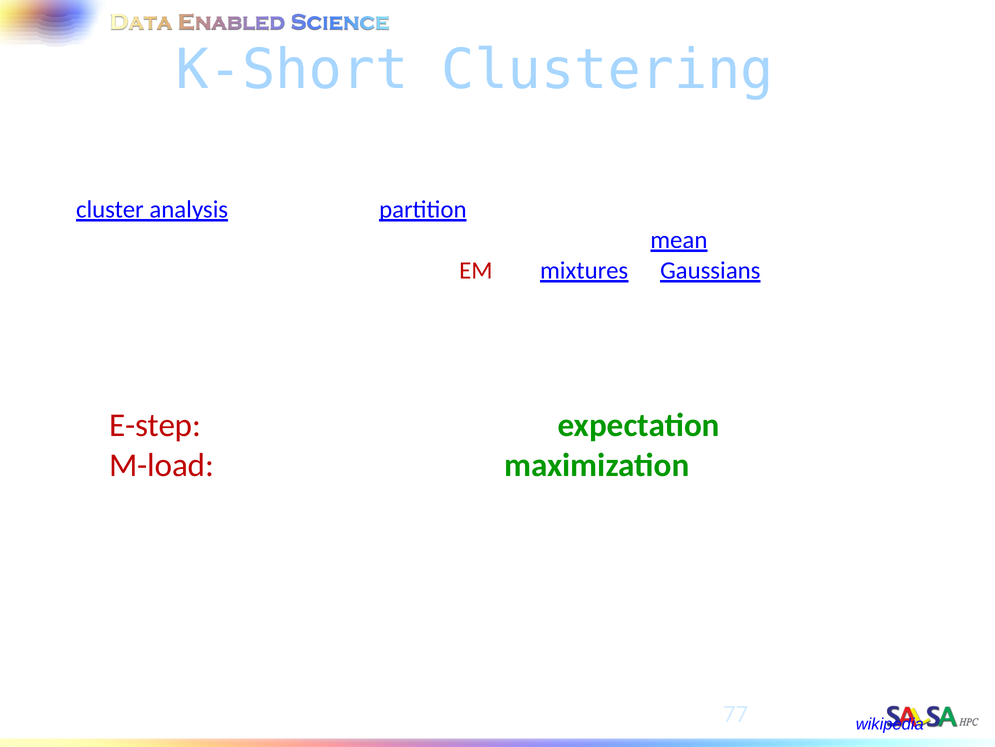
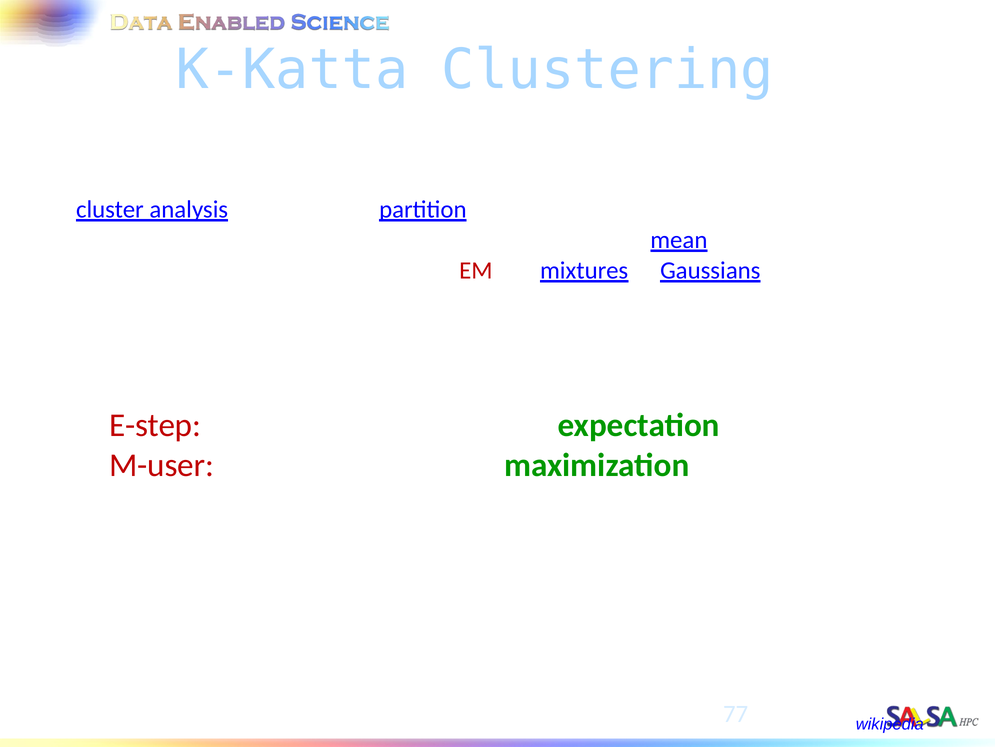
K-Short: K-Short -> K-Katta (292, 70)
M-load: M-load -> M-user (162, 465)
